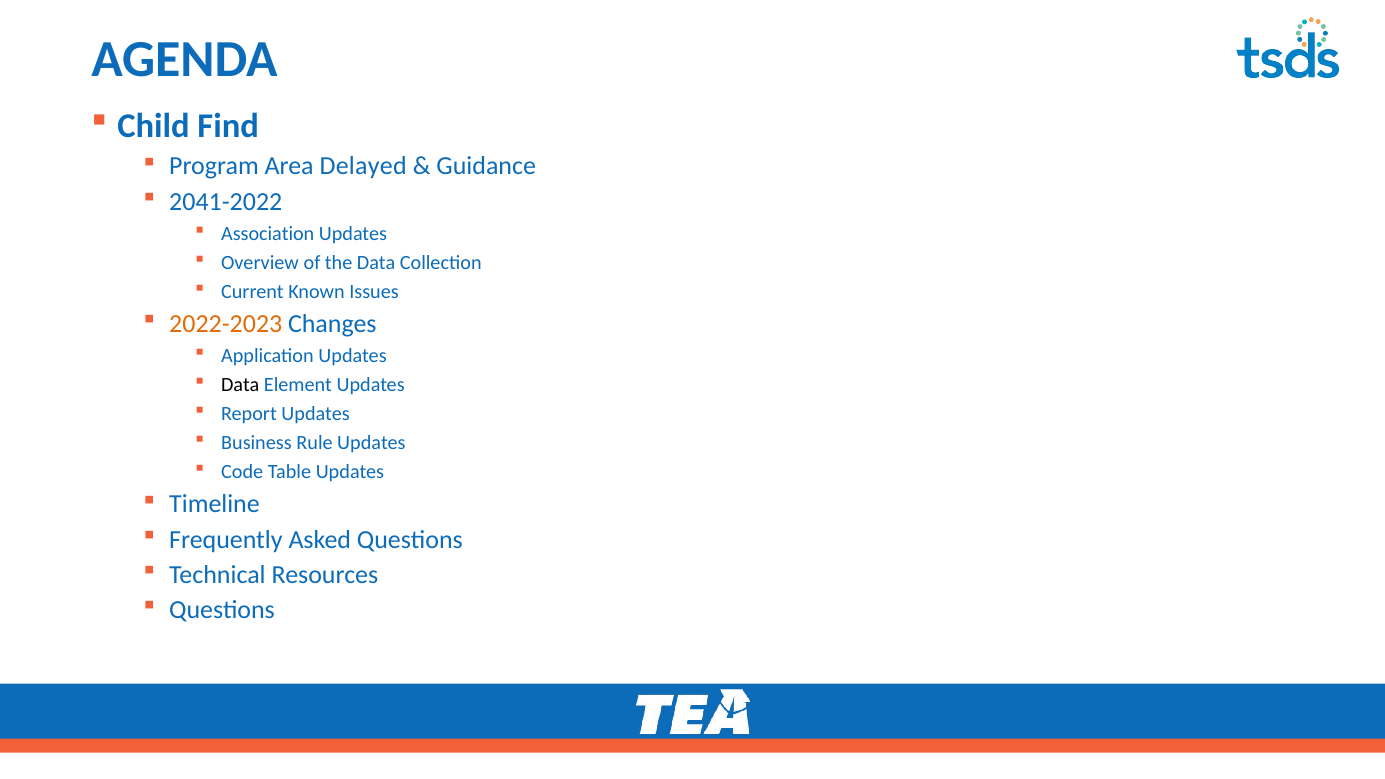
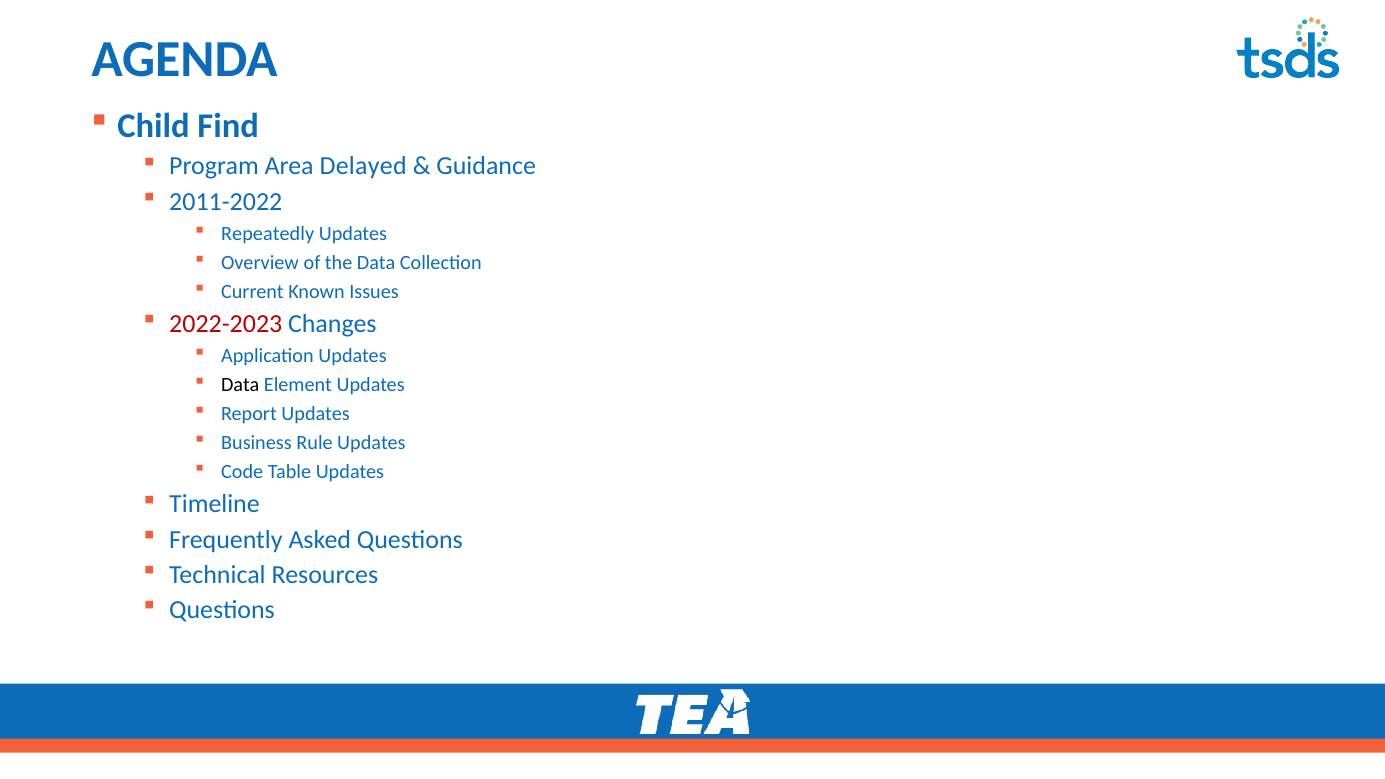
2041-2022: 2041-2022 -> 2011-2022 (226, 202)
Association: Association -> Repeatedly (268, 234)
2022-2023 colour: orange -> red (226, 324)
